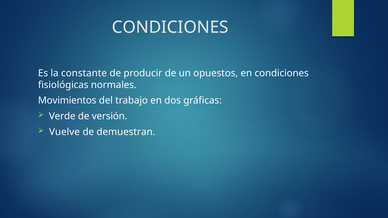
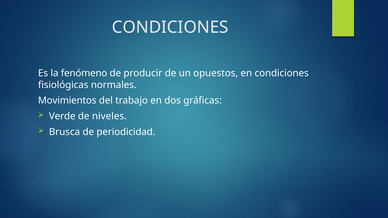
constante: constante -> fenómeno (84, 73)
versión: versión -> niveles (109, 116)
Vuelve: Vuelve -> Brusca (64, 132)
demuestran: demuestran -> periodicidad (126, 132)
